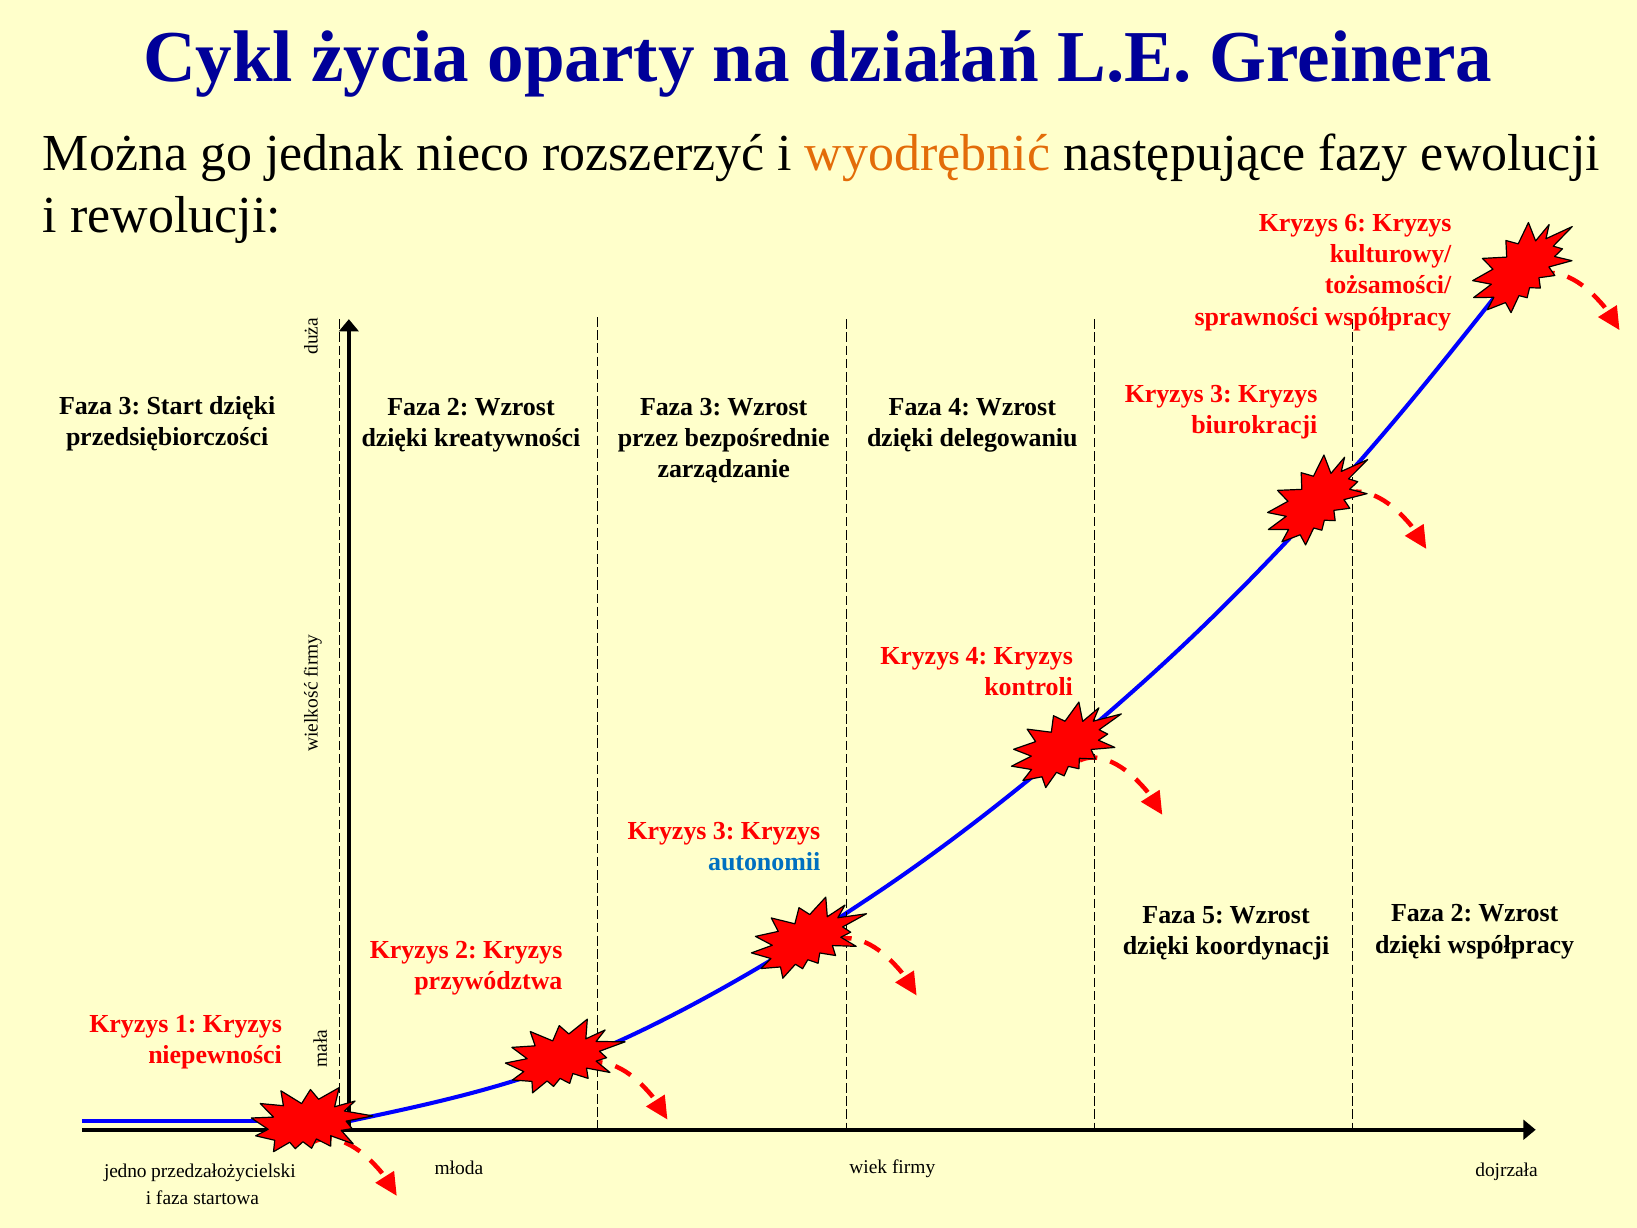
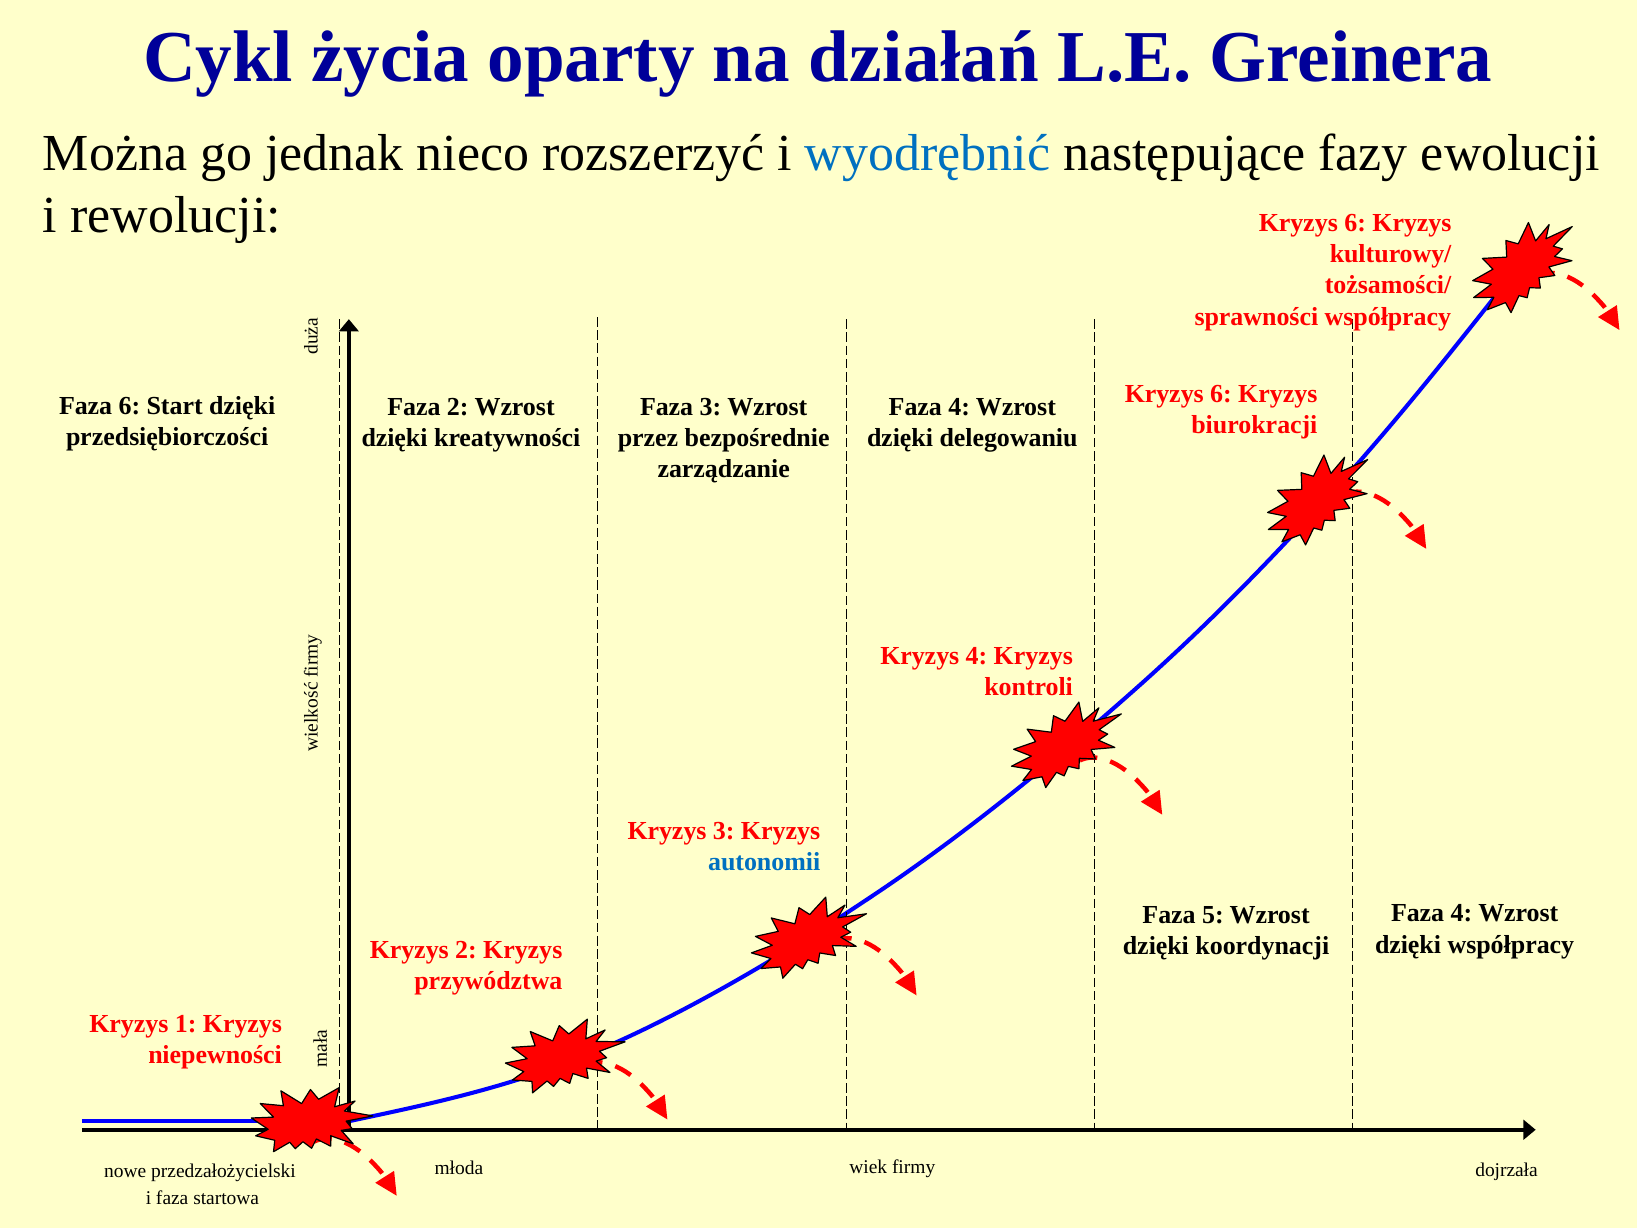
wyodrębnić colour: orange -> blue (928, 153)
3: 3 -> 6 (1221, 393)
3: 3 -> 6 (129, 406)
2: 2 -> 4 (1461, 913)
jedno: jedno -> nowe (125, 1171)
